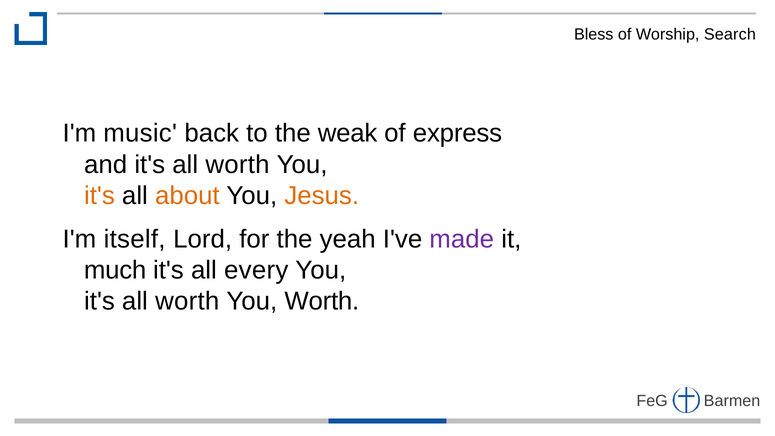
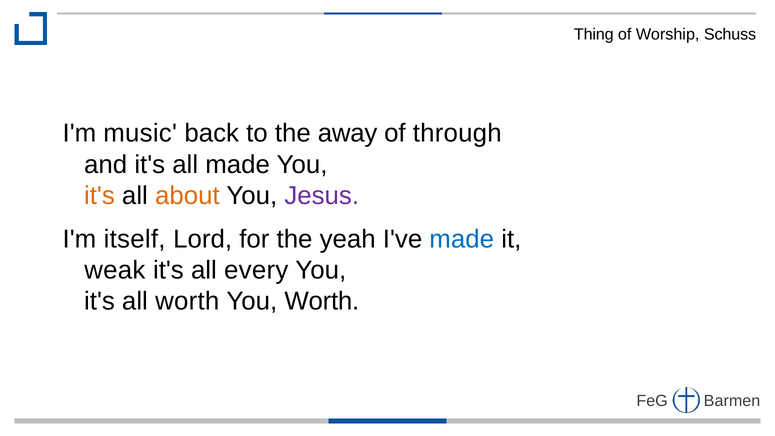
Bless: Bless -> Thing (594, 35)
Search: Search -> Schuss (730, 35)
weak: weak -> away (348, 133)
express: express -> through (457, 133)
and it's all worth: worth -> made (238, 164)
Jesus colour: orange -> purple (322, 195)
made colour: purple -> blue (462, 239)
much: much -> weak (115, 270)
